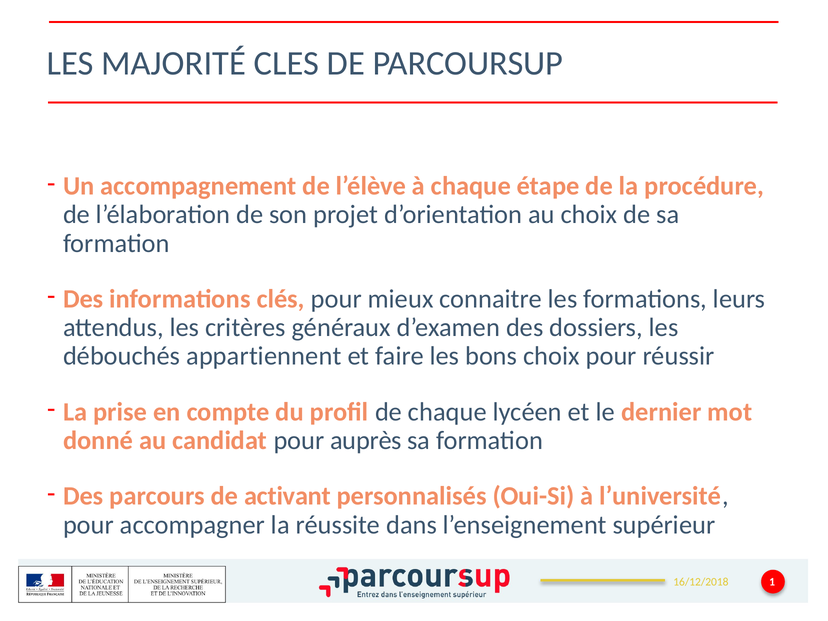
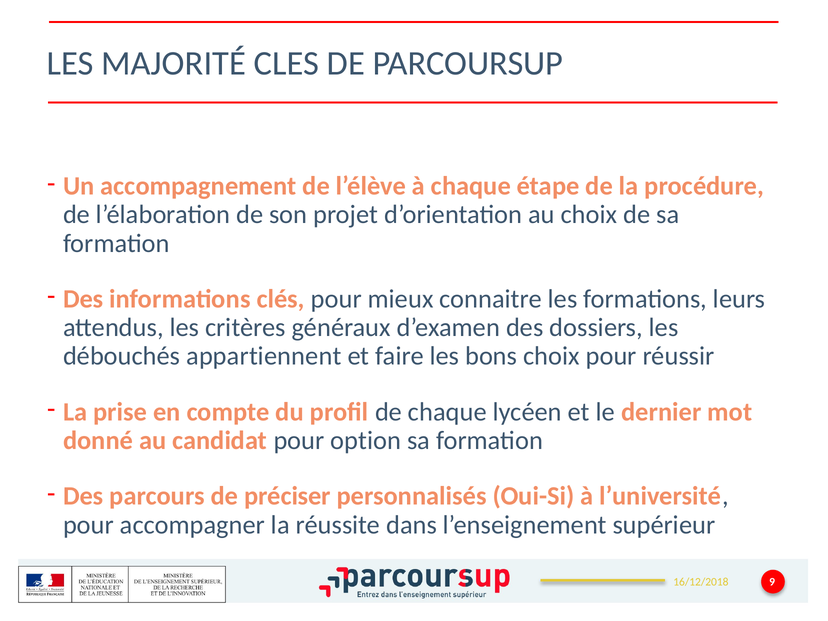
auprès: auprès -> option (366, 440)
activant: activant -> préciser (287, 496)
1: 1 -> 9 (772, 582)
